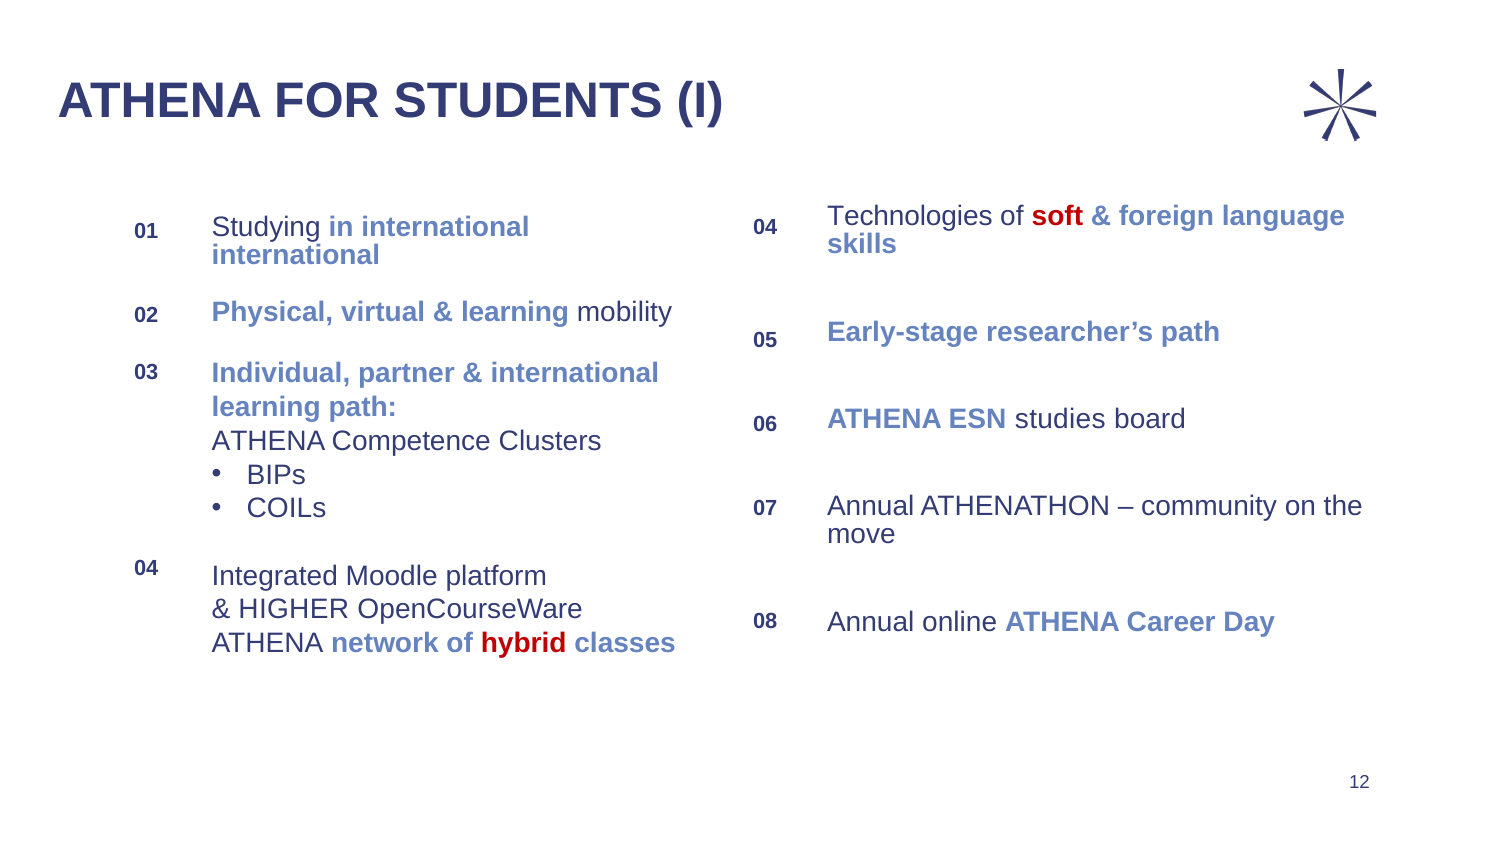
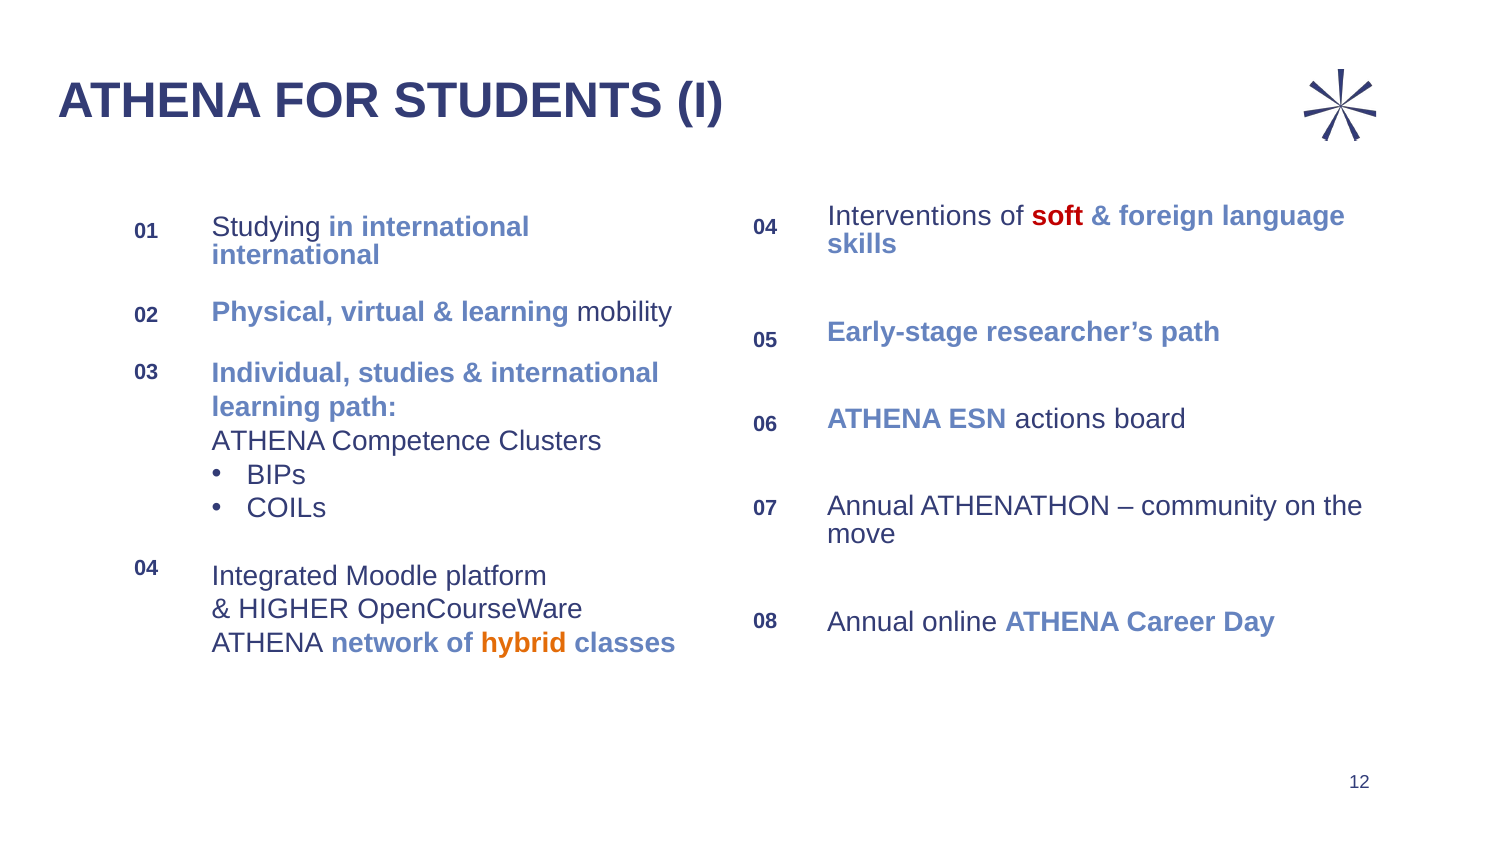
Technologies: Technologies -> Interventions (910, 216)
partner: partner -> studies (407, 374)
studies: studies -> actions (1060, 419)
hybrid colour: red -> orange (524, 643)
